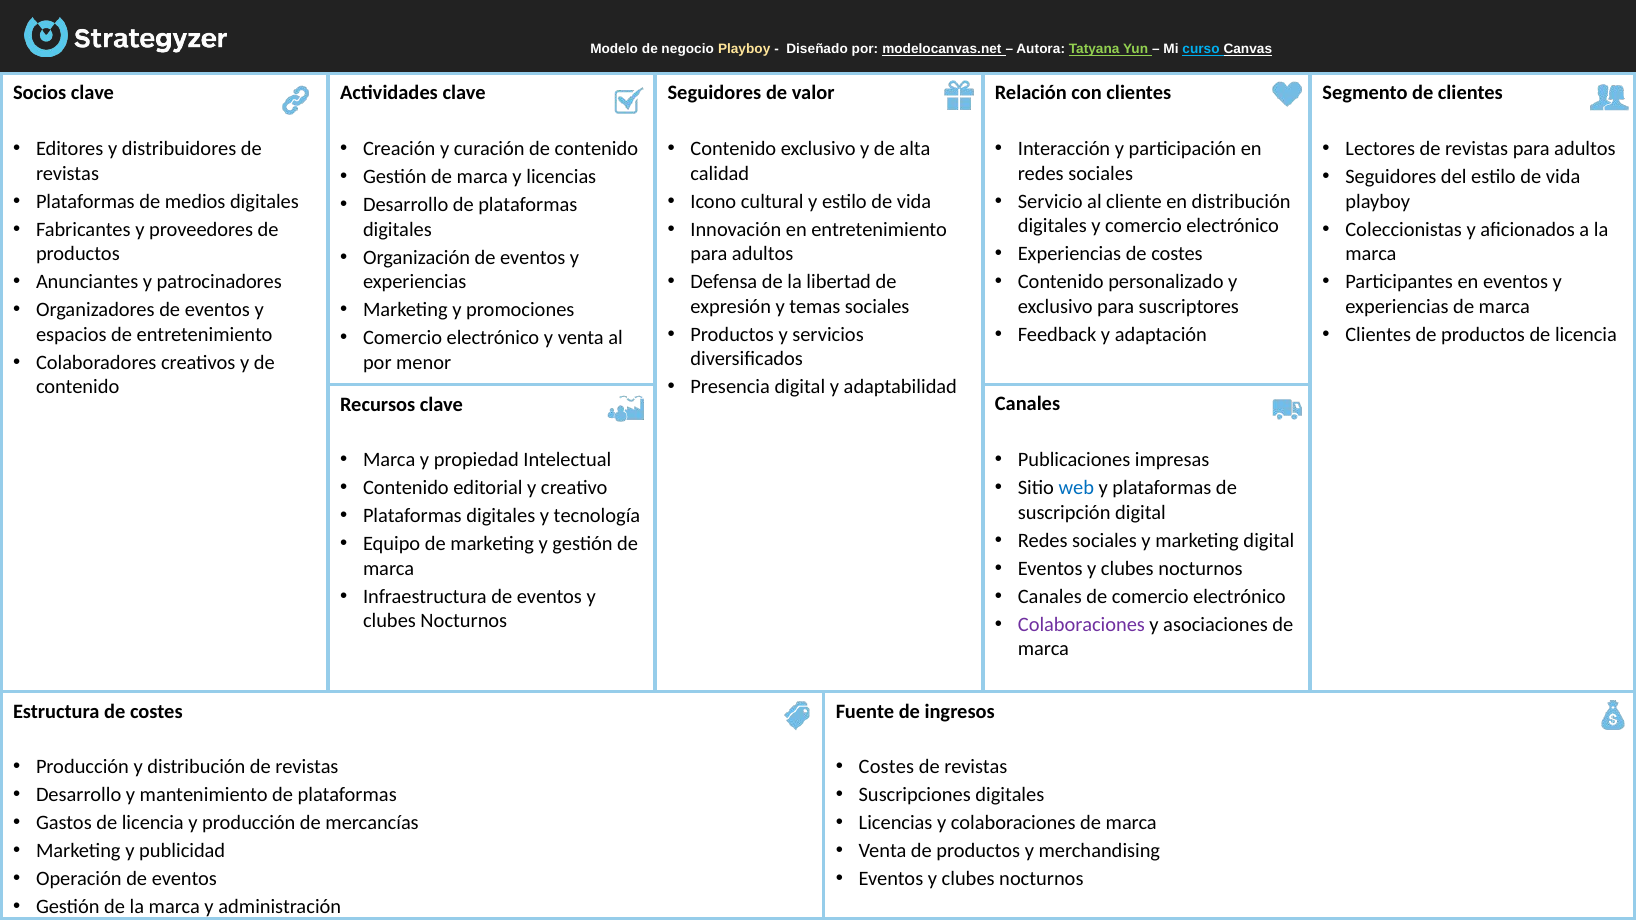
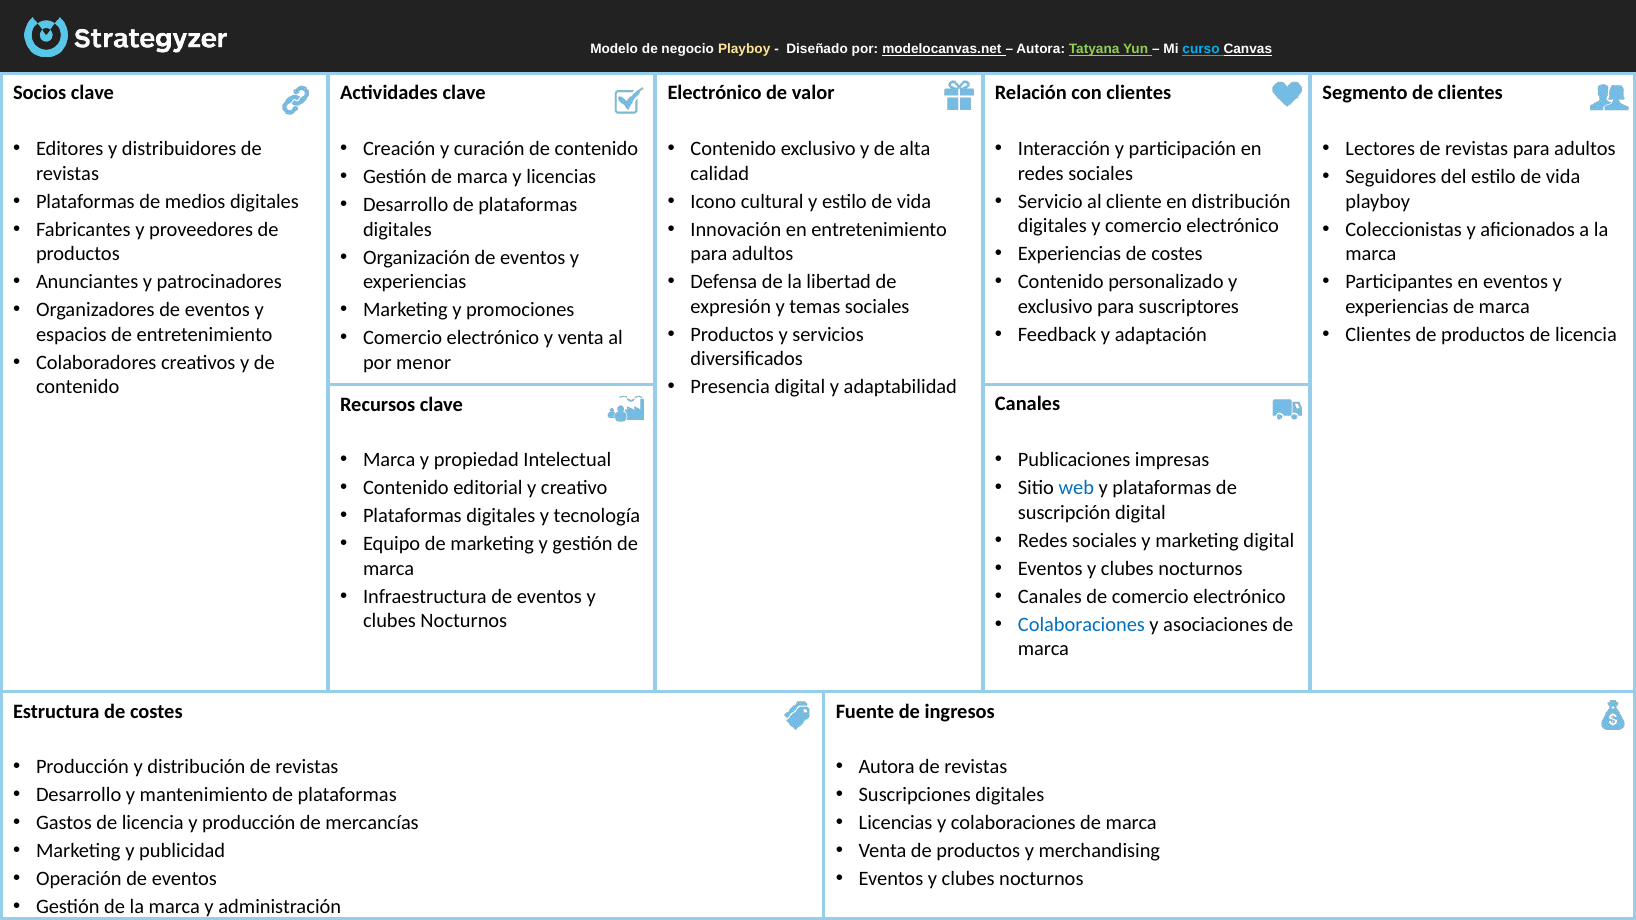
Seguidores: Seguidores -> Electrónico (714, 93)
Colaboraciones colour: purple -> blue (1081, 625)
Costes: Costes -> Autora (887, 767)
